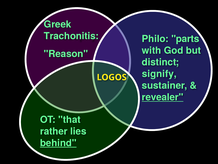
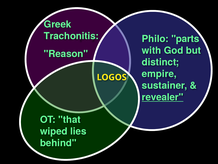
signify: signify -> empire (159, 74)
rather: rather -> wiped (54, 131)
behind underline: present -> none (58, 143)
